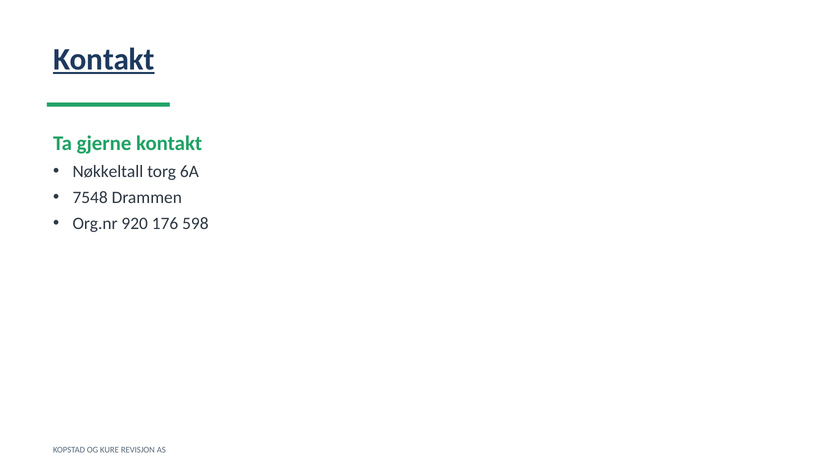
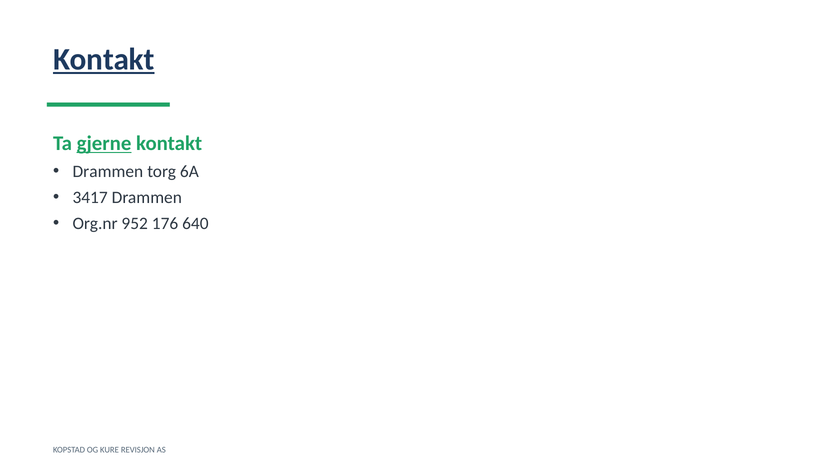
gjerne underline: none -> present (104, 143)
Nøkkeltall: Nøkkeltall -> Drammen (108, 171)
7548: 7548 -> 3417 (90, 197)
920: 920 -> 952 (135, 223)
598: 598 -> 640 (195, 223)
